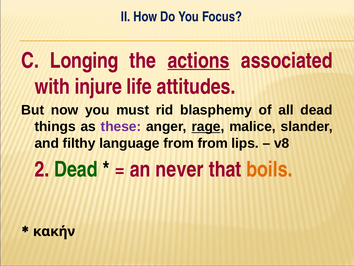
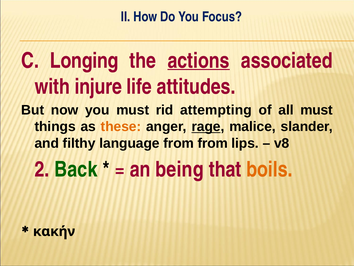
blasphemy: blasphemy -> attempting (216, 110)
all dead: dead -> must (317, 110)
these colour: purple -> orange (121, 126)
2 Dead: Dead -> Back (76, 169)
never: never -> being (180, 169)
